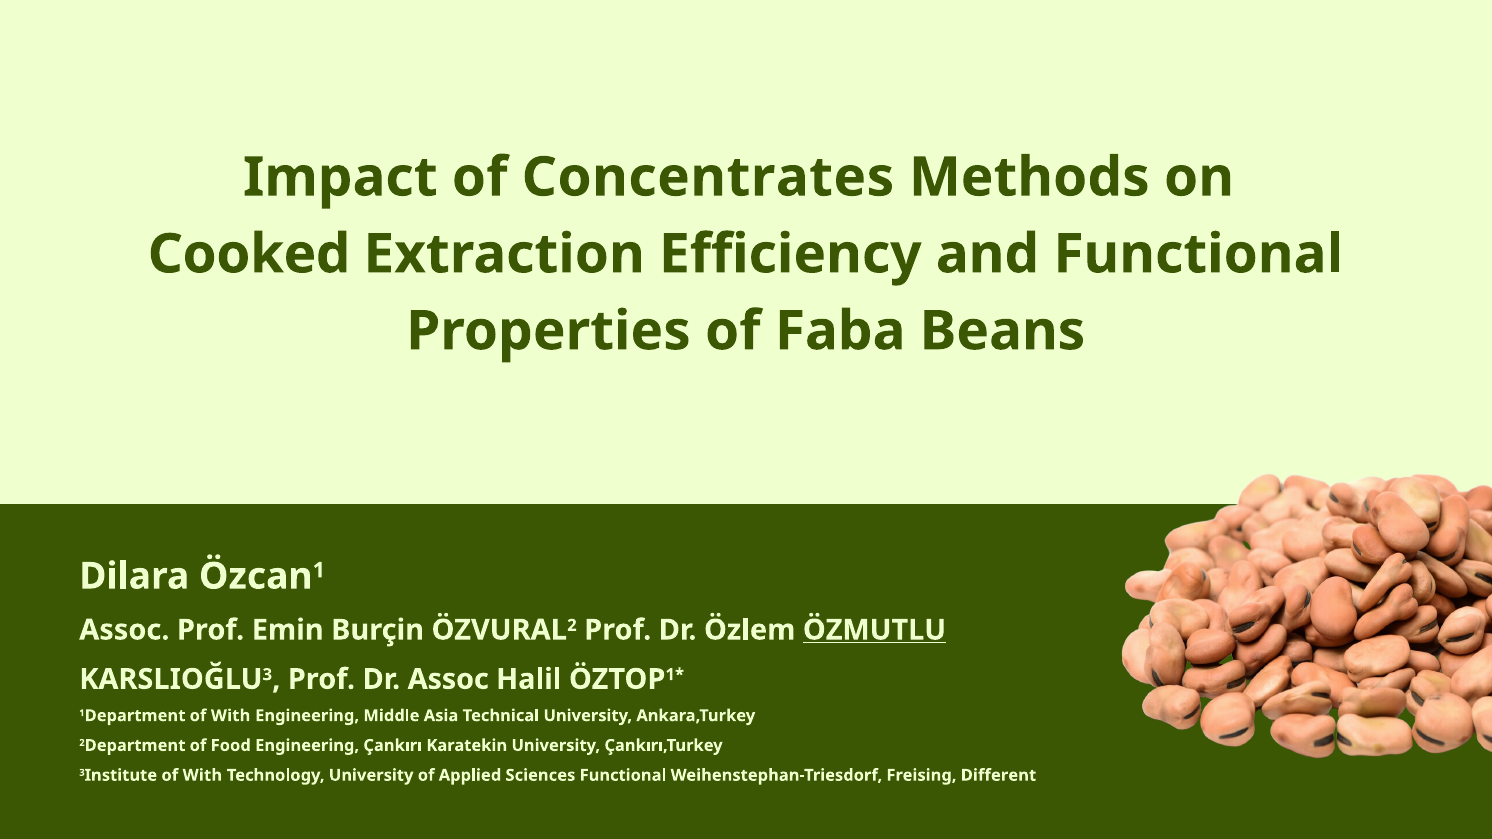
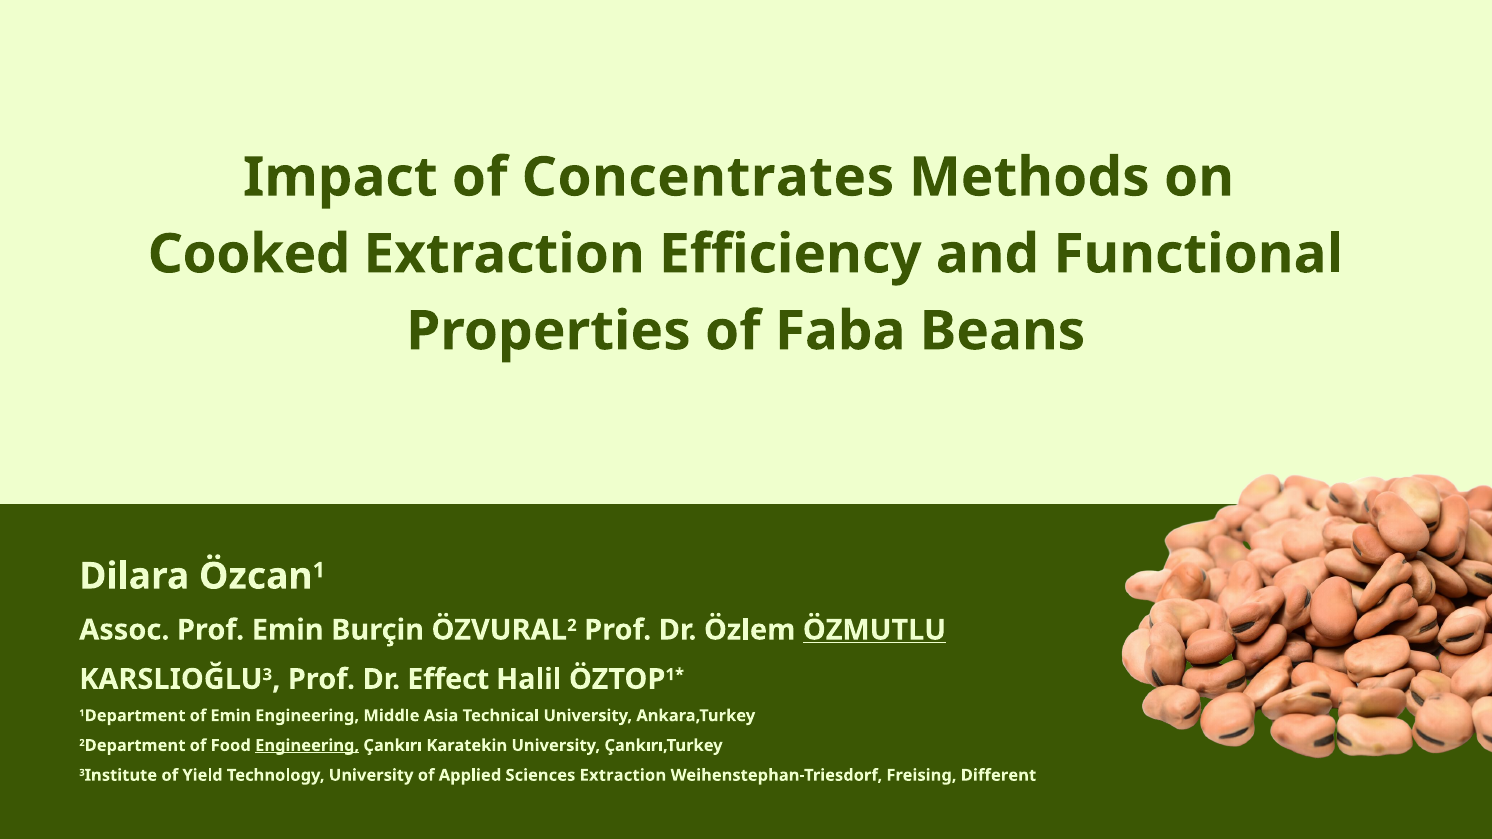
Dr Assoc: Assoc -> Effect (448, 679)
1Department of With: With -> Emin (231, 716)
Engineering underline: none -> present (307, 746)
3Institute of With: With -> Yield (203, 776)
Sciences Functional: Functional -> Extraction (623, 776)
